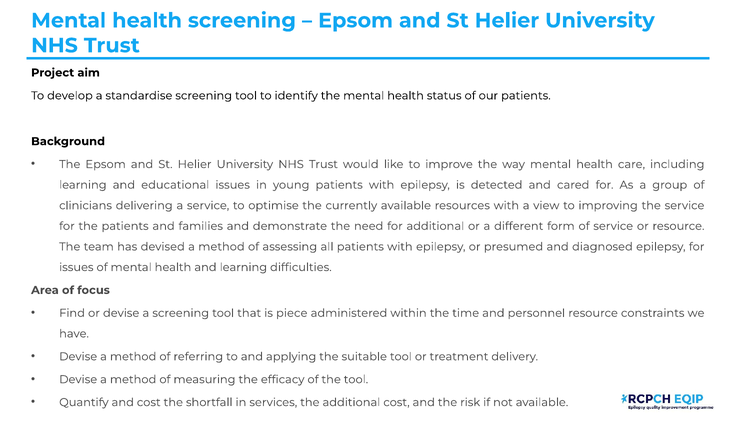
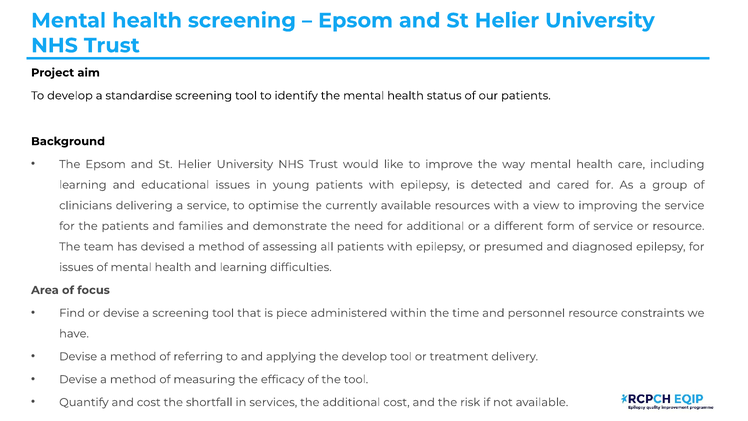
the suitable: suitable -> develop (364, 356)
